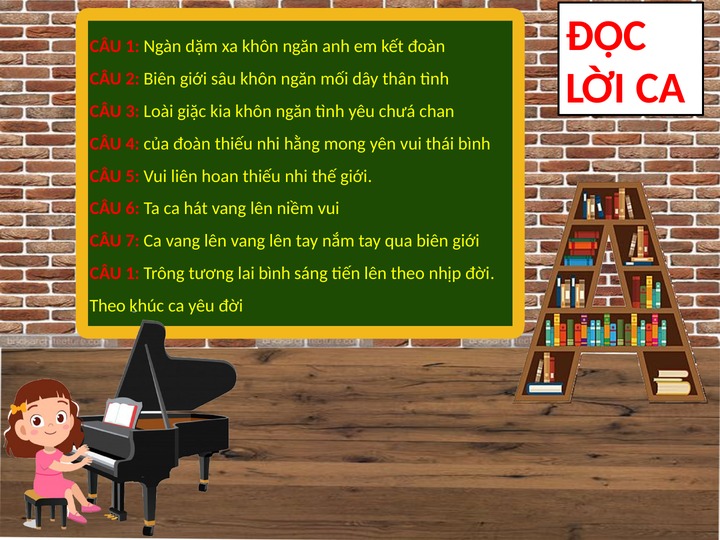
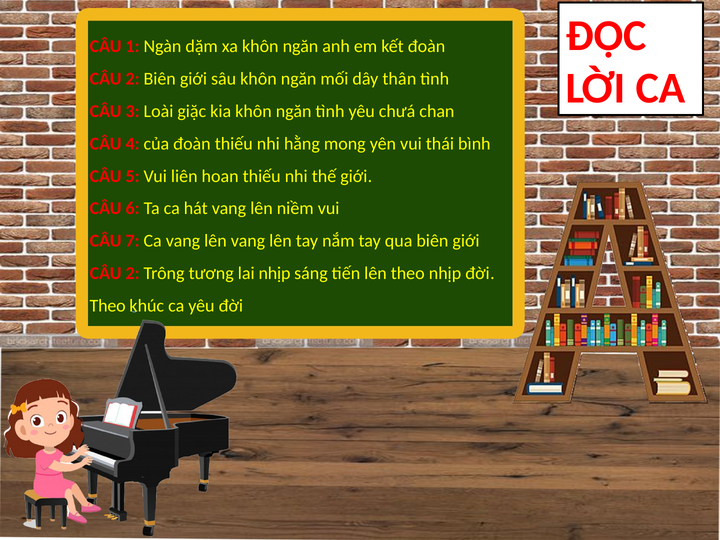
1: 1 -> 2 (133, 273)
lai bình: bình -> nhịp (275, 273)
